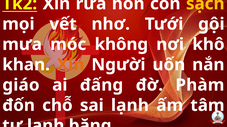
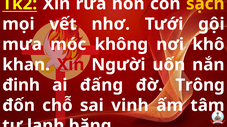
Xin colour: orange -> red (71, 65)
giáo: giáo -> đinh (21, 85)
Phàm: Phàm -> Trông (200, 85)
sai lạnh: lạnh -> vinh (130, 106)
